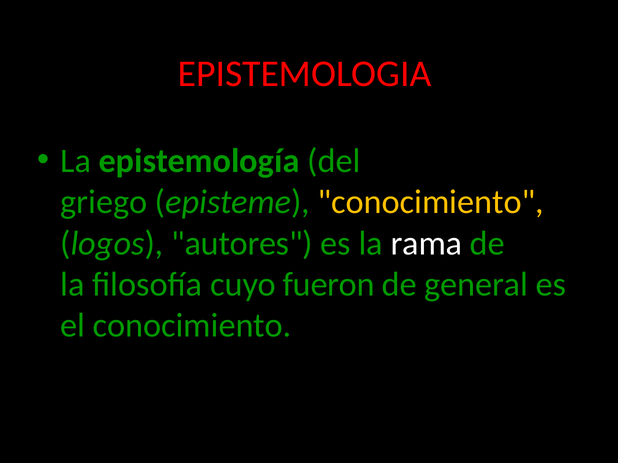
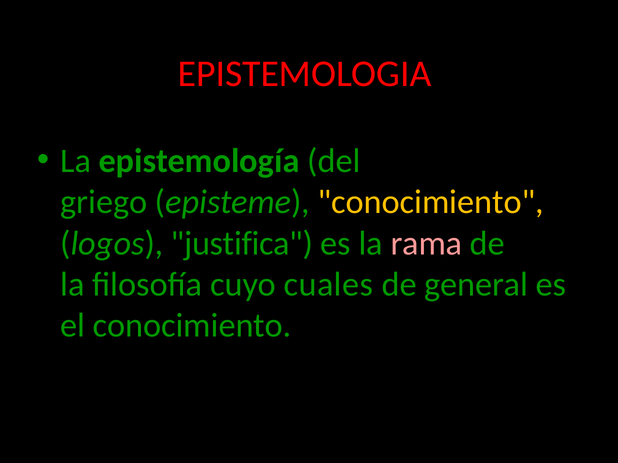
autores: autores -> justifica (242, 244)
rama colour: white -> pink (426, 244)
fueron: fueron -> cuales (328, 285)
